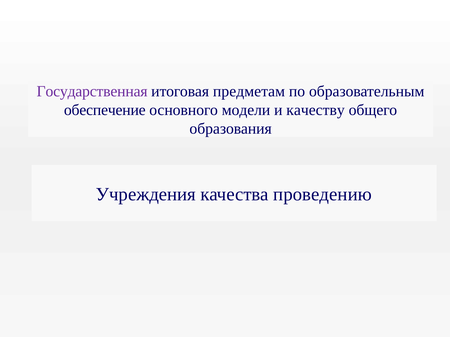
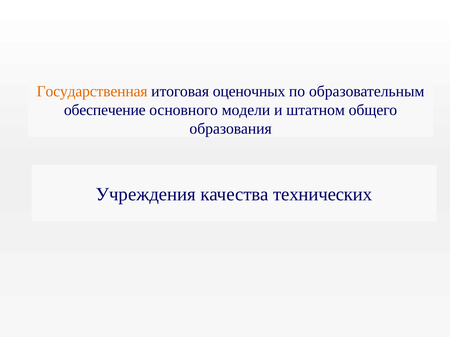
Государственная colour: purple -> orange (92, 91)
предметам: предметам -> оценочных (249, 91)
качеству: качеству -> штатном (316, 110)
проведению: проведению -> технических (323, 195)
